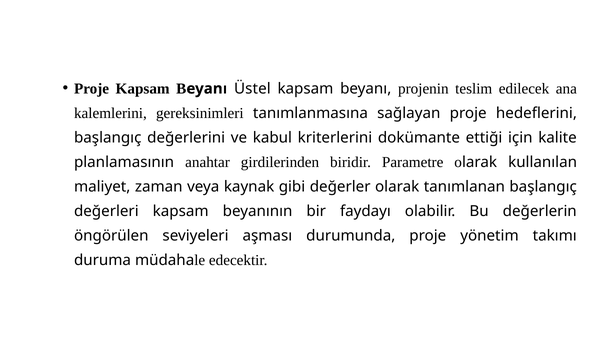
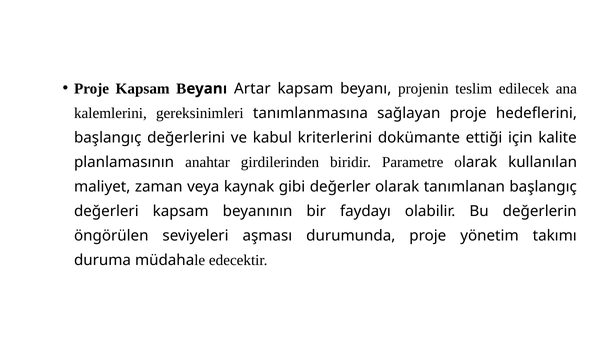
Üstel: Üstel -> Artar (252, 89)
